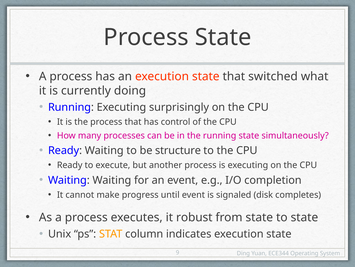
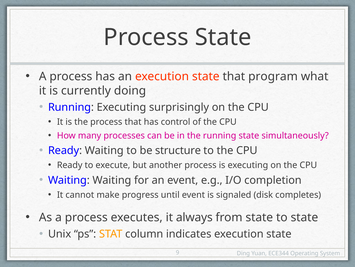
switched: switched -> program (273, 76)
robust: robust -> always (194, 217)
